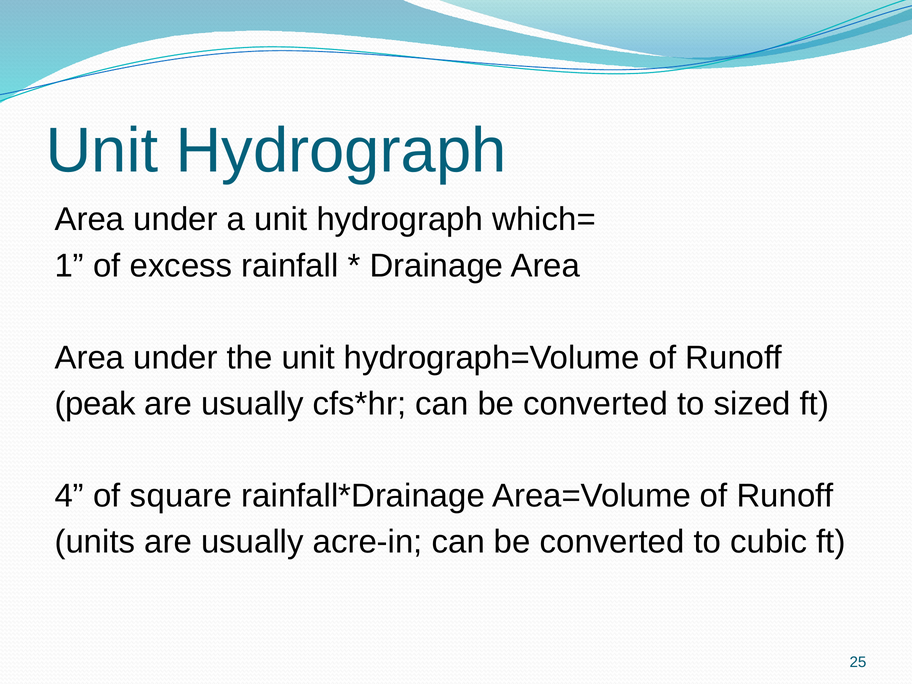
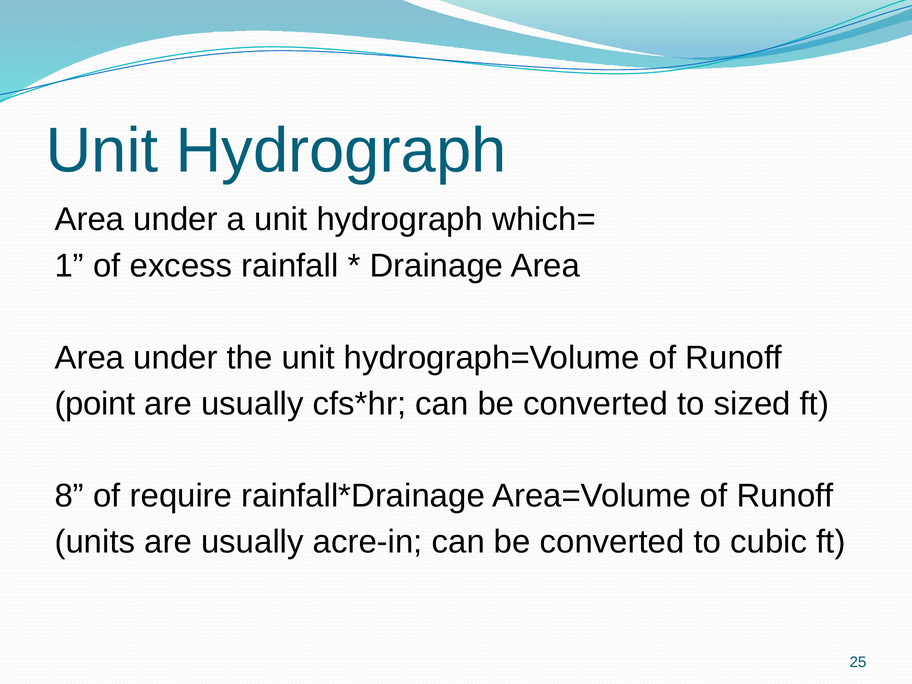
peak: peak -> point (95, 404)
4: 4 -> 8 (69, 496)
square: square -> require (181, 496)
